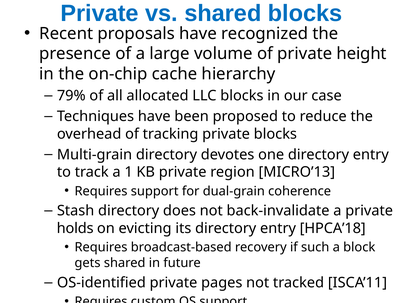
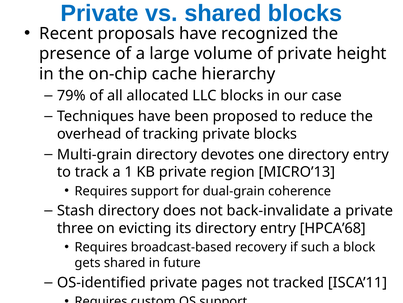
holds: holds -> three (75, 228)
HPCA’18: HPCA’18 -> HPCA’68 (333, 228)
